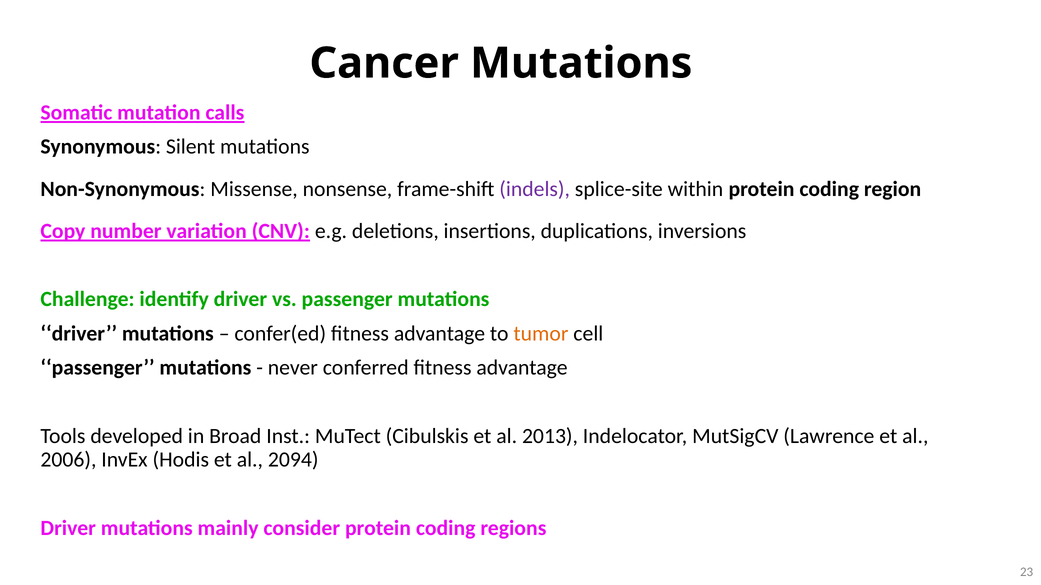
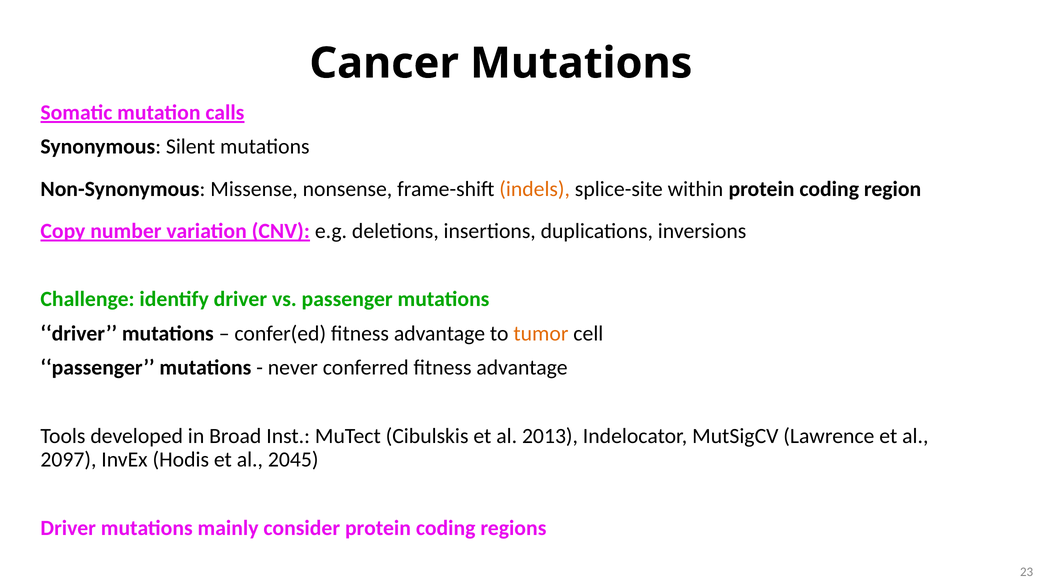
indels colour: purple -> orange (535, 189)
2006: 2006 -> 2097 (68, 460)
2094: 2094 -> 2045 (293, 460)
